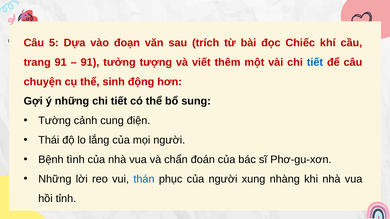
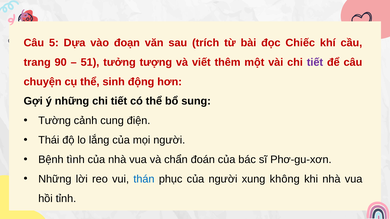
trang 91: 91 -> 90 (61, 62)
91: 91 -> 51 (90, 62)
tiết colour: blue -> purple (315, 62)
nhàng: nhàng -> không (285, 179)
